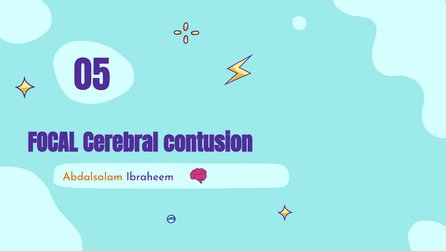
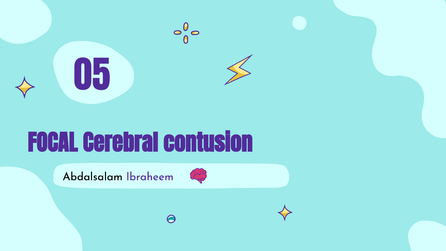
Abdalsalam colour: orange -> black (93, 176)
